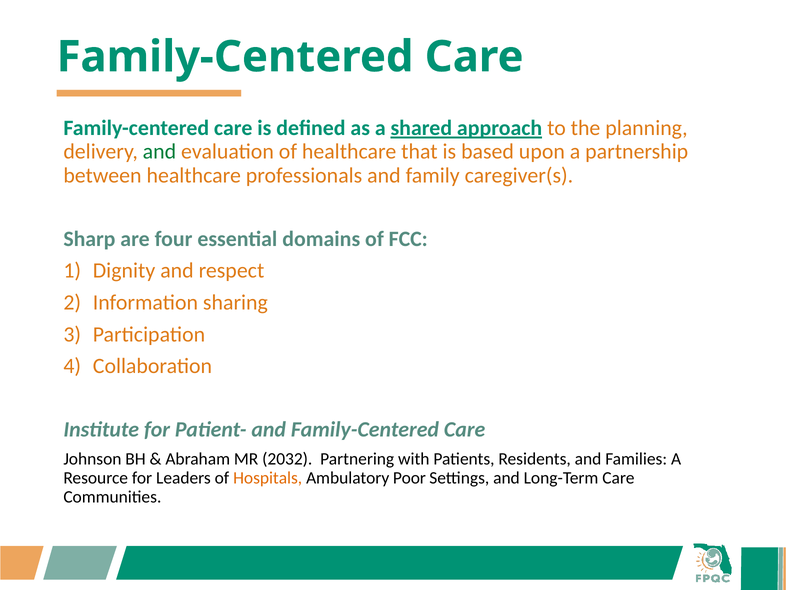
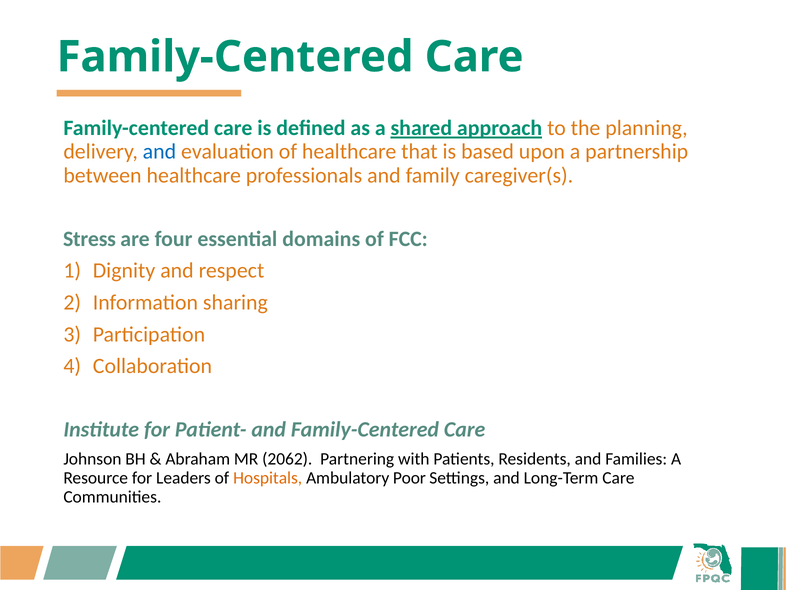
and colour: green -> blue (159, 152)
Sharp: Sharp -> Stress (89, 239)
2032: 2032 -> 2062 (287, 459)
